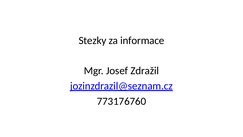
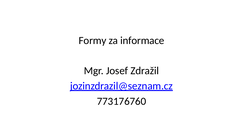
Stezky: Stezky -> Formy (93, 40)
